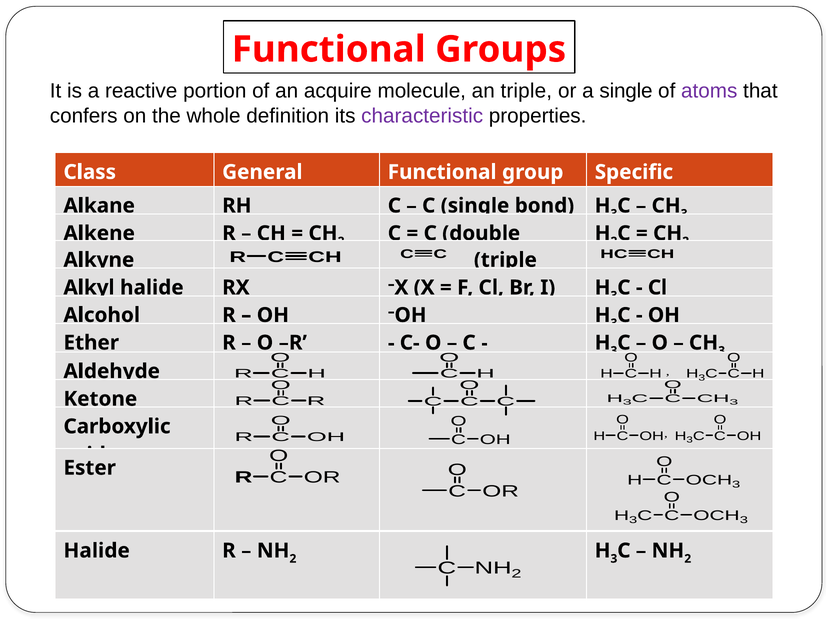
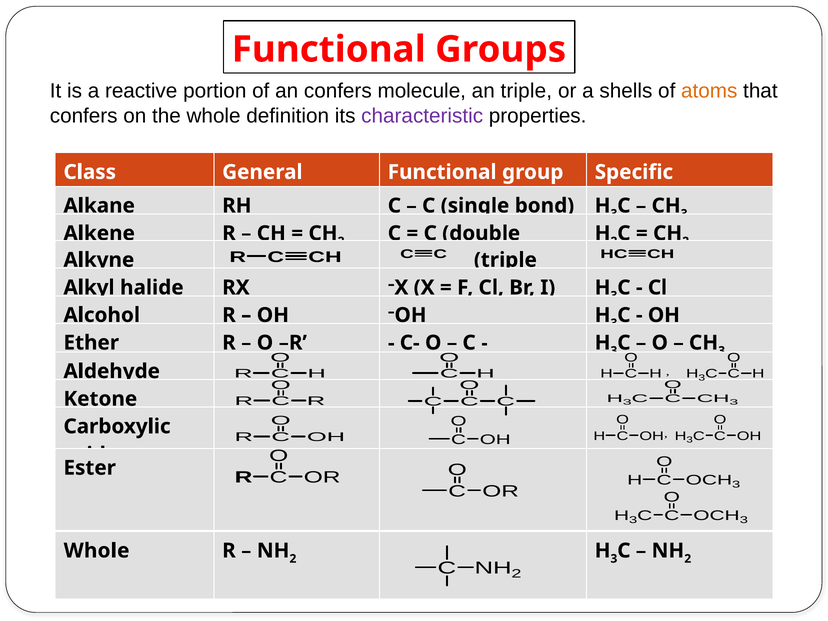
an acquire: acquire -> confers (338, 91)
a single: single -> shells (626, 91)
atoms colour: purple -> orange (709, 91)
Halide: Halide -> Whole (97, 551)
